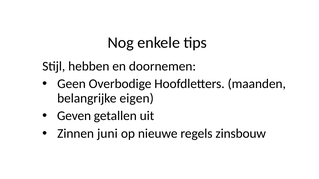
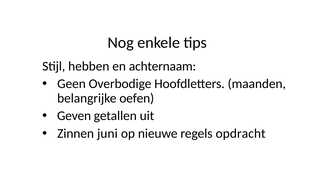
doornemen: doornemen -> achternaam (163, 66)
eigen: eigen -> oefen (137, 98)
zinsbouw: zinsbouw -> opdracht (241, 134)
